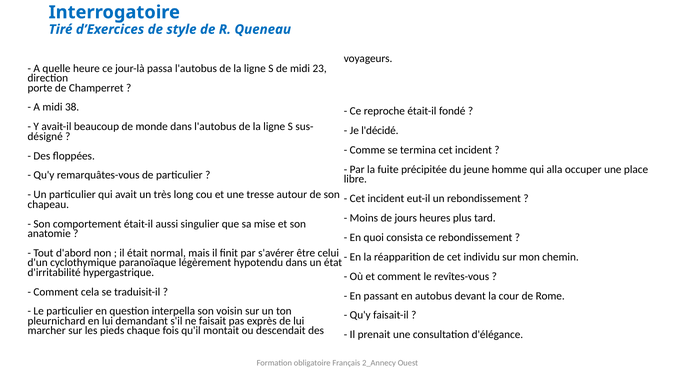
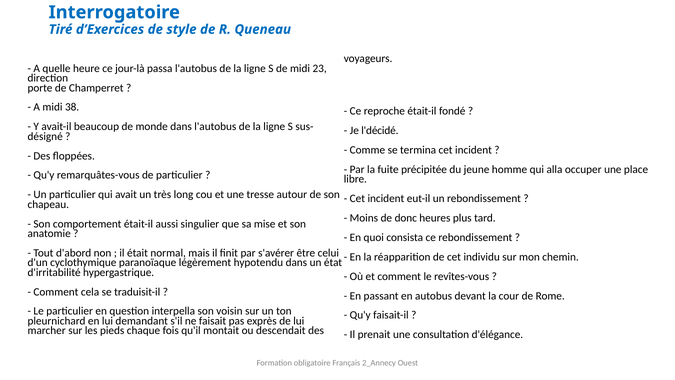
jours: jours -> donc (406, 218)
